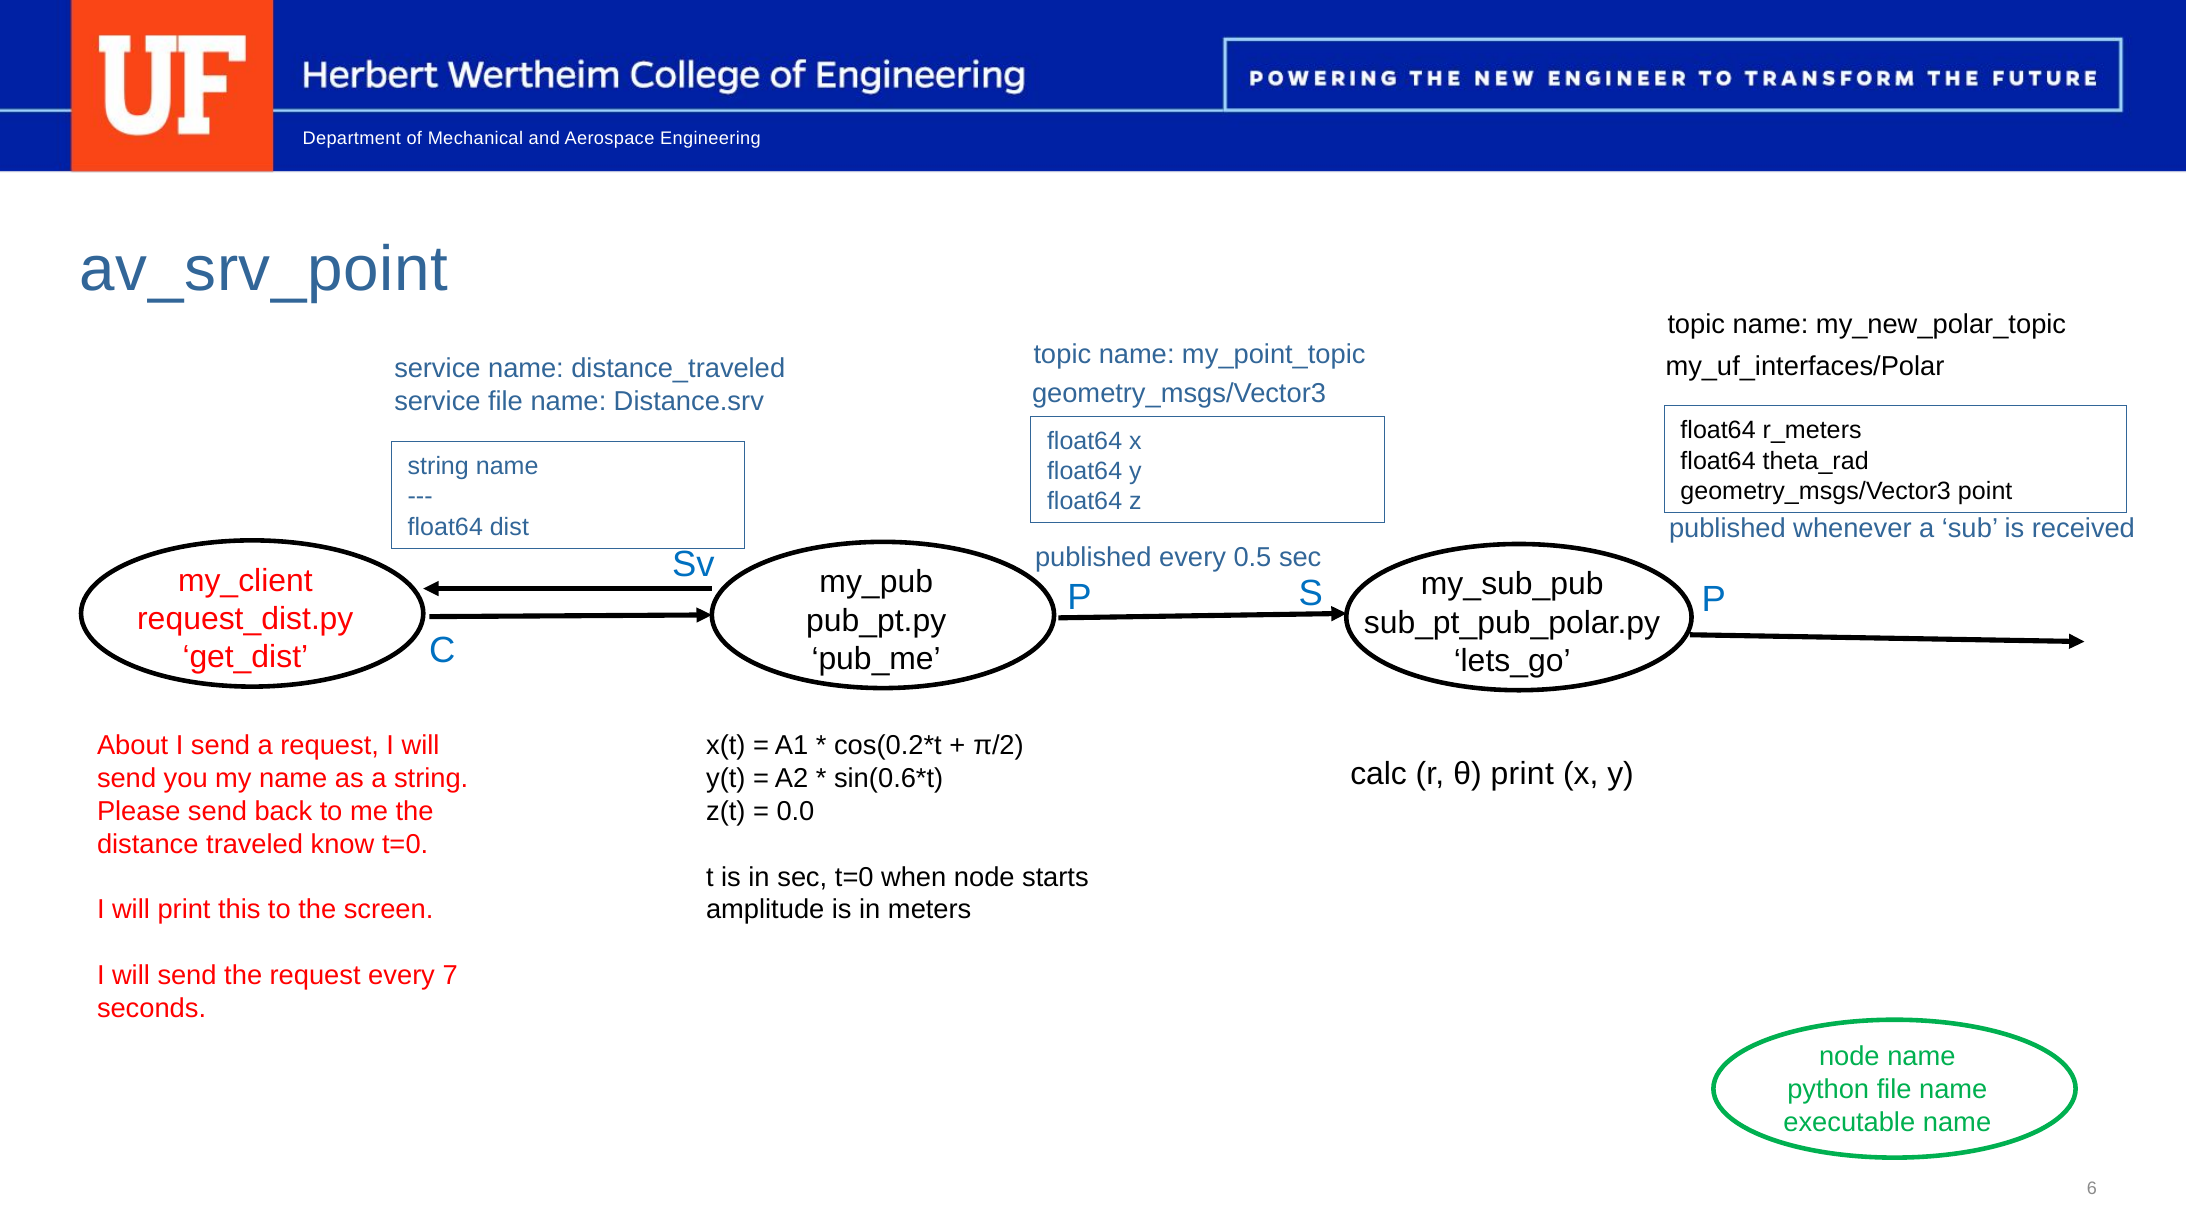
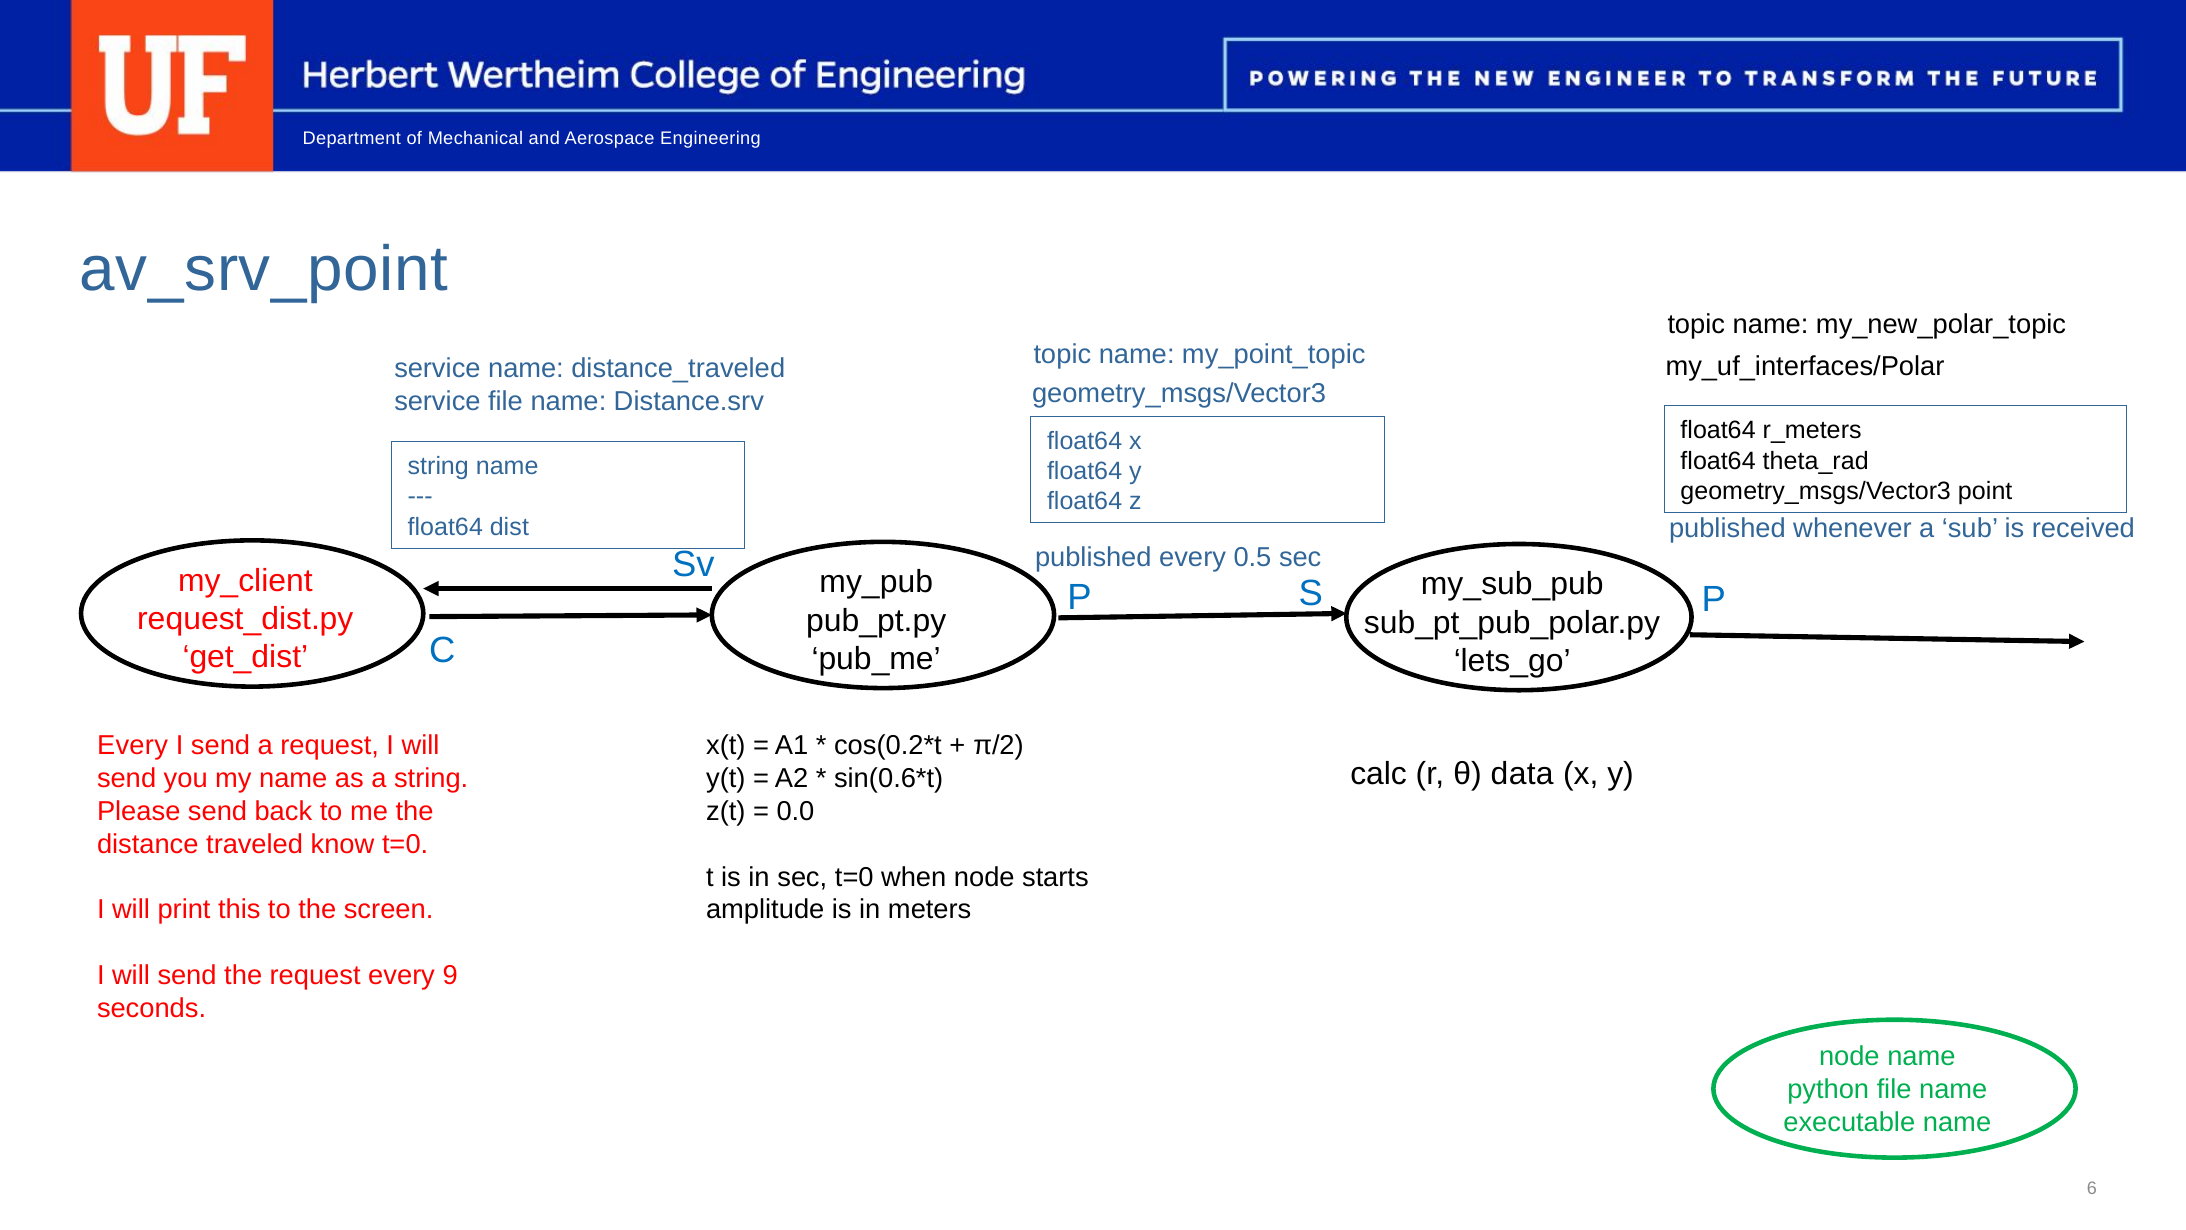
About: About -> Every (133, 746)
θ print: print -> data (1522, 774)
7: 7 -> 9 (450, 975)
